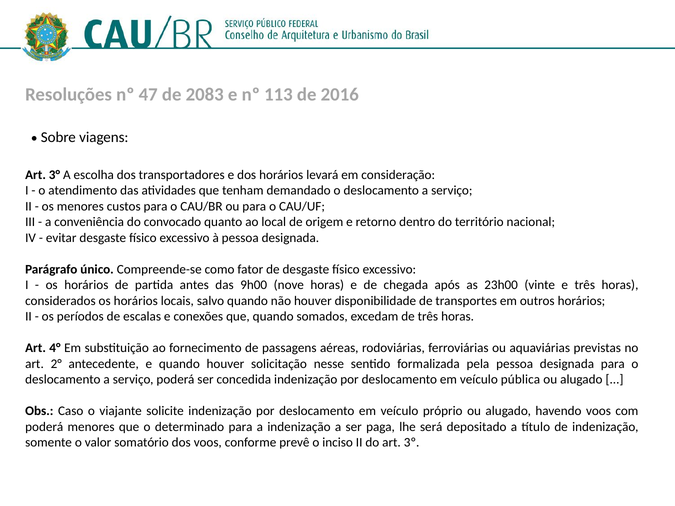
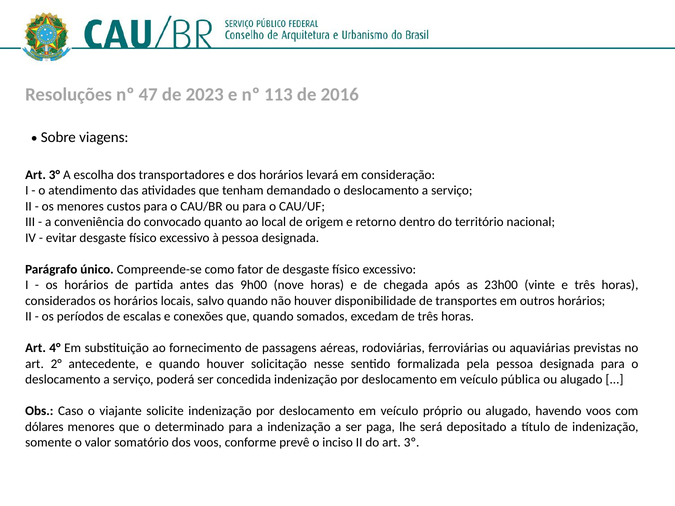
2083: 2083 -> 2023 (205, 94)
poderá: poderá -> dólares (44, 427)
